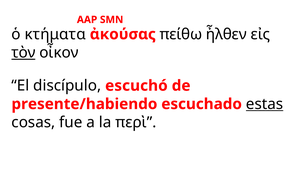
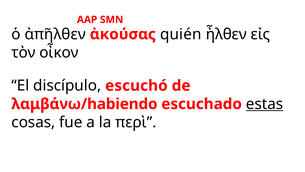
κτήματα: κτήματα -> ἀπῆλθεν (55, 34)
πείθω: πείθω -> quién (181, 34)
τὸν underline: present -> none (23, 52)
presente/habiendo: presente/habiendo -> λαμβάνω/habiendo (84, 104)
